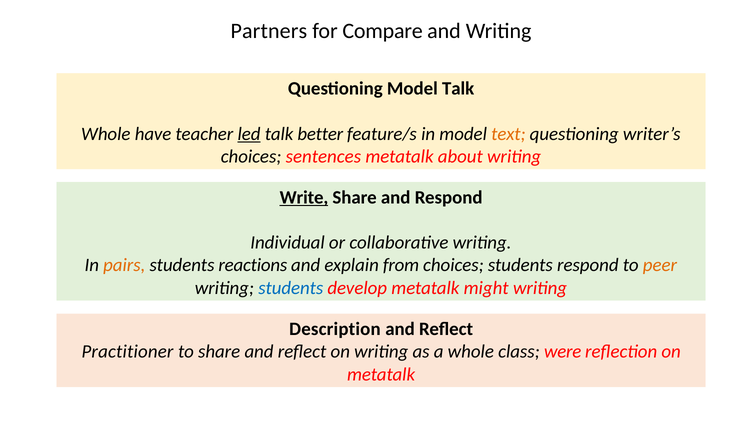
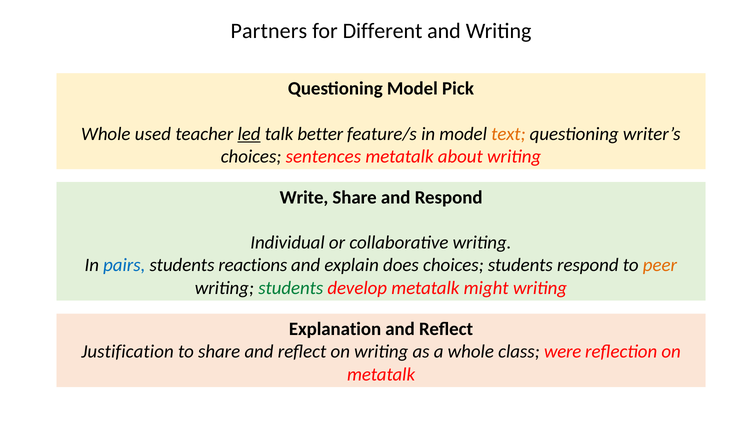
Compare: Compare -> Different (383, 31)
Model Talk: Talk -> Pick (458, 89)
have: have -> used (153, 134)
Write underline: present -> none (304, 197)
pairs colour: orange -> blue (124, 265)
from: from -> does (401, 265)
students colour: blue -> green (291, 288)
Description: Description -> Explanation (335, 329)
Practitioner: Practitioner -> Justification (128, 352)
